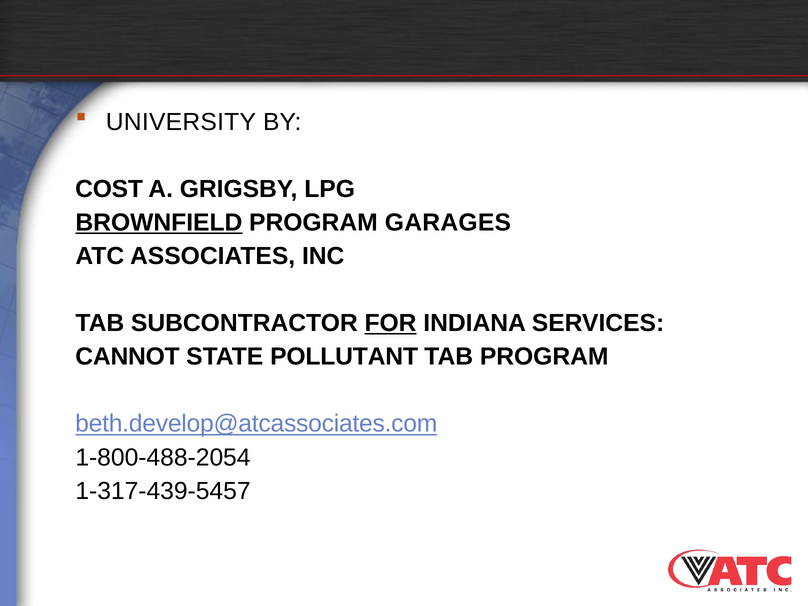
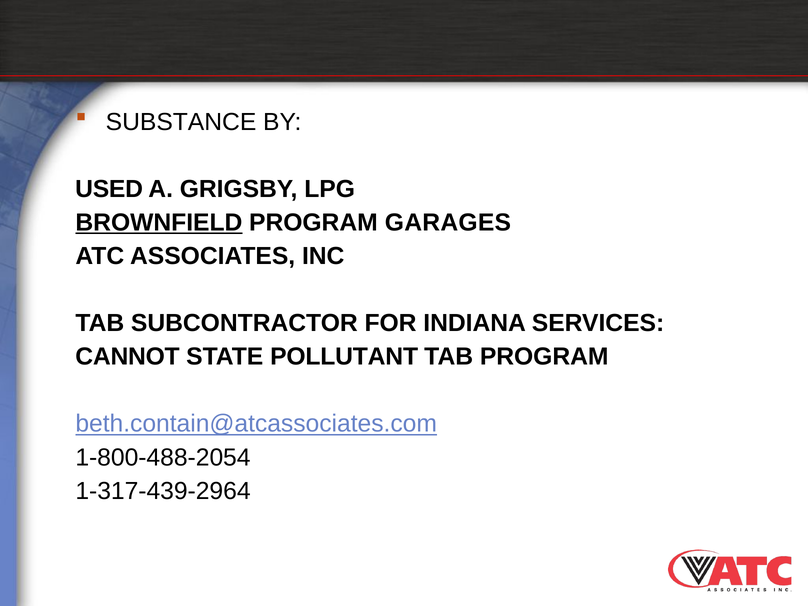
UNIVERSITY: UNIVERSITY -> SUBSTANCE (181, 122)
COST: COST -> USED (109, 189)
FOR underline: present -> none (391, 323)
beth.develop@atcassociates.com: beth.develop@atcassociates.com -> beth.contain@atcassociates.com (256, 424)
1-317-439-5457: 1-317-439-5457 -> 1-317-439-2964 (163, 491)
